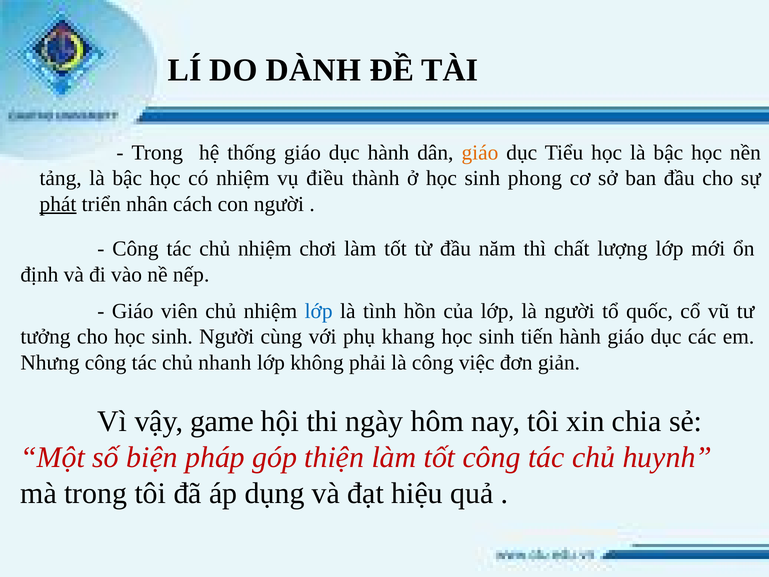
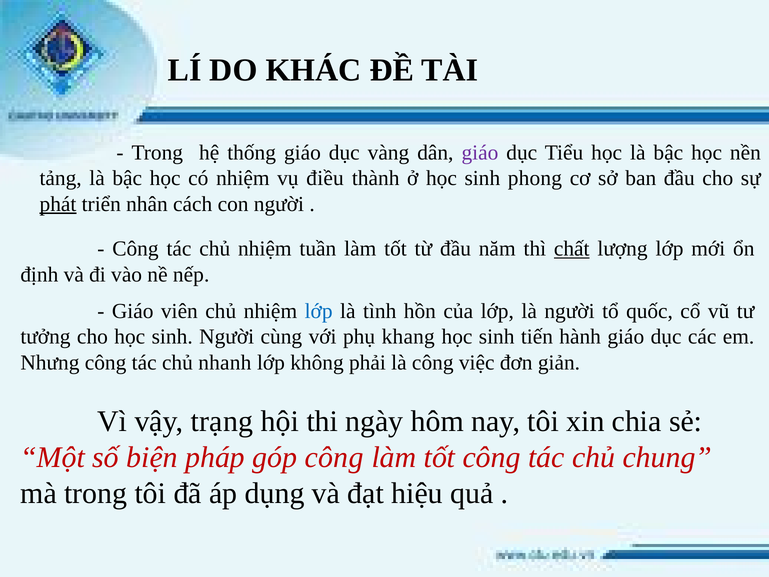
DÀNH: DÀNH -> KHÁC (314, 70)
dục hành: hành -> vàng (388, 153)
giáo colour: orange -> purple (480, 153)
chơi: chơi -> tuần (318, 249)
chất underline: none -> present (572, 249)
game: game -> trạng (222, 421)
góp thiện: thiện -> công (334, 457)
huynh: huynh -> chung (667, 457)
